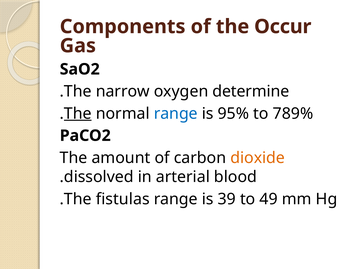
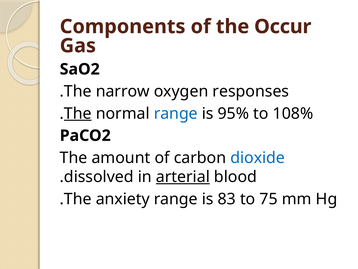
determine: determine -> responses (251, 91)
789%: 789% -> 108% (293, 113)
dioxide colour: orange -> blue (258, 157)
arterial underline: none -> present (183, 177)
fistulas: fistulas -> anxiety (123, 199)
39: 39 -> 83 (227, 199)
49: 49 -> 75 (269, 199)
